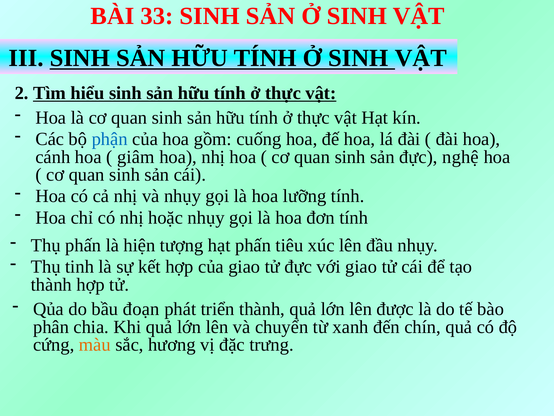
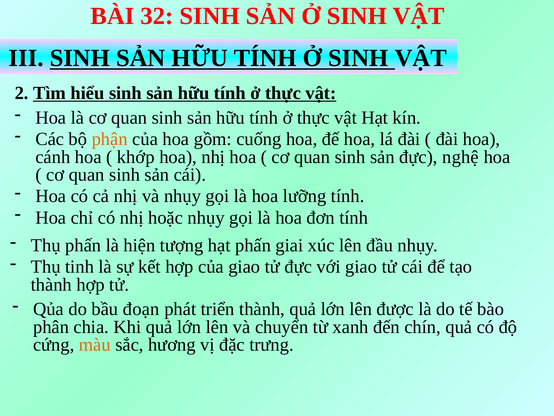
33: 33 -> 32 (157, 16)
phận colour: blue -> orange (110, 139)
giâm: giâm -> khớp (136, 157)
tiêu: tiêu -> giai (289, 245)
